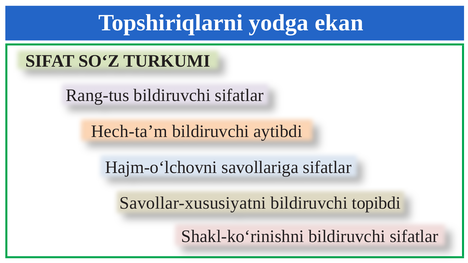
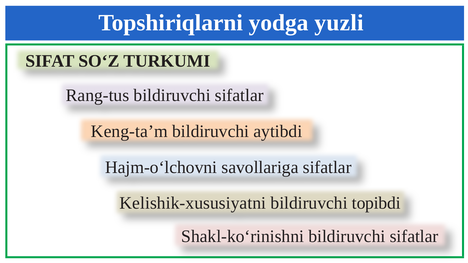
ekan: ekan -> yuzli (339, 23)
Hech-ta’m: Hech-ta’m -> Keng-ta’m (129, 131)
Savollar-xususiyatni: Savollar-xususiyatni -> Kelishik-xususiyatni (193, 203)
